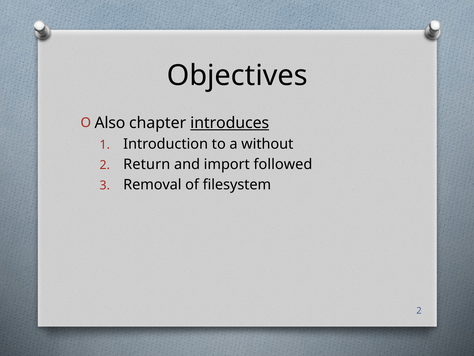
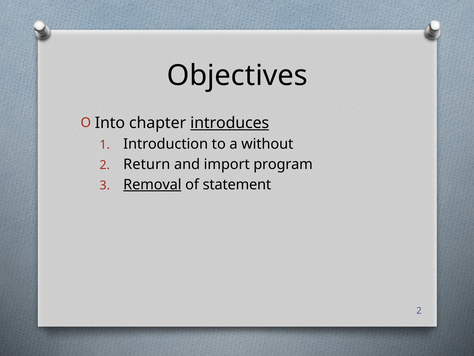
Also: Also -> Into (110, 123)
followed: followed -> program (283, 164)
Removal underline: none -> present (152, 184)
filesystem: filesystem -> statement (237, 184)
